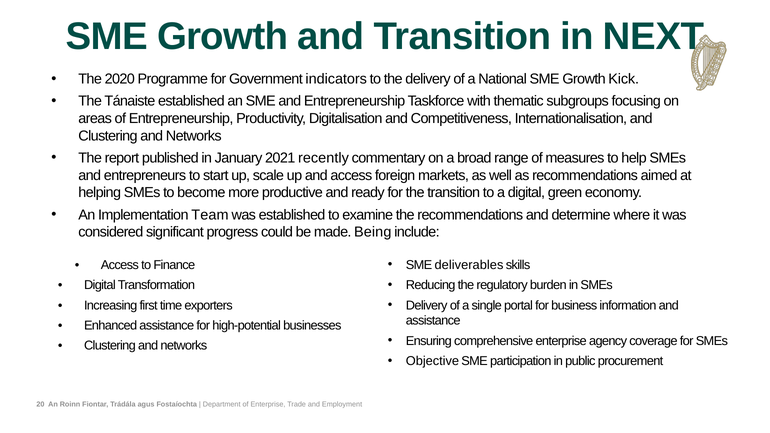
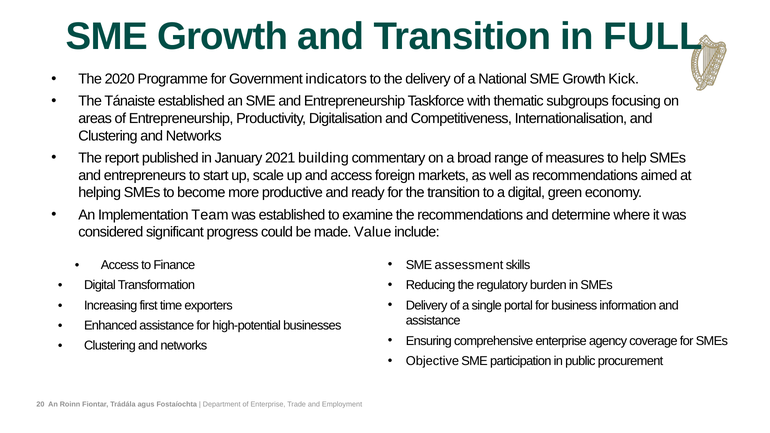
NEXT: NEXT -> FULL (653, 37)
recently: recently -> building (323, 158)
Being: Being -> Value (373, 232)
deliverables: deliverables -> assessment (469, 265)
